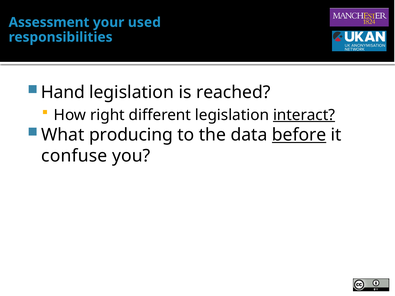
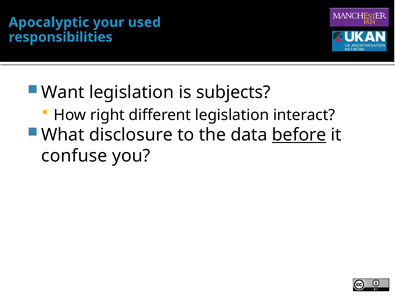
Assessment: Assessment -> Apocalyptic (49, 22)
Hand: Hand -> Want (63, 92)
reached: reached -> subjects (233, 92)
interact underline: present -> none (304, 115)
producing: producing -> disclosure (131, 135)
